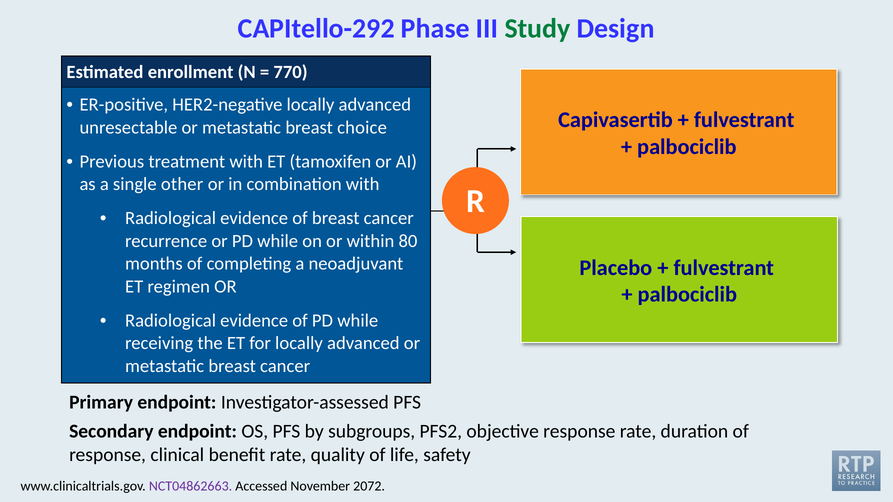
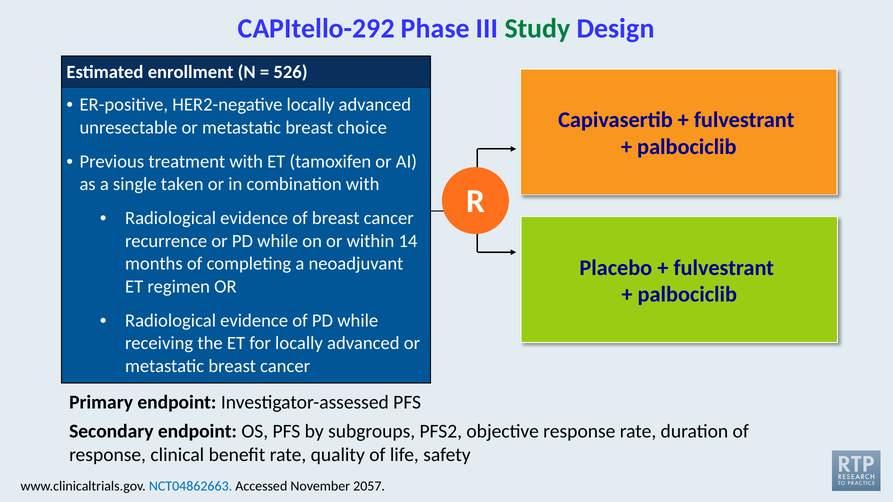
770: 770 -> 526 (291, 72)
other: other -> taken (182, 184)
80: 80 -> 14 (408, 241)
NCT04862663 colour: purple -> blue (191, 486)
2072: 2072 -> 2057 (369, 486)
